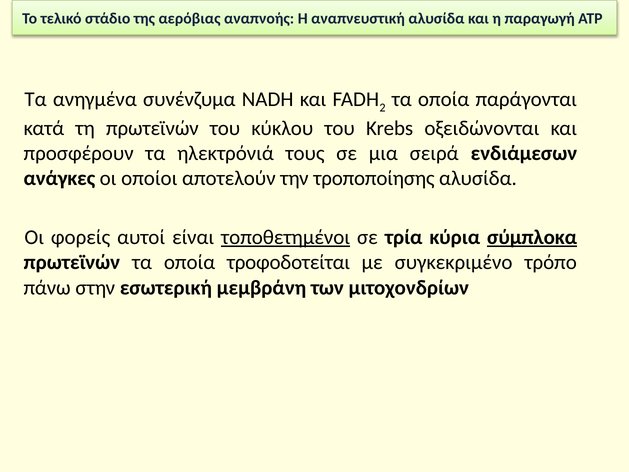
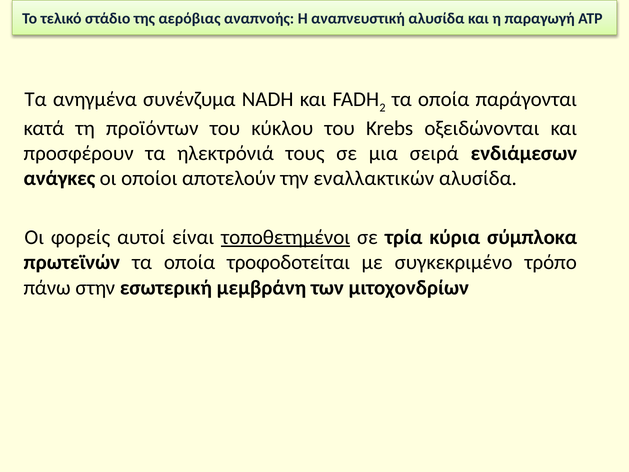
τη πρωτεϊνών: πρωτεϊνών -> προϊόντων (152, 128)
τροποποίησης: τροποποίησης -> εναλλακτικών (374, 178)
σύμπλοκα underline: present -> none (532, 237)
